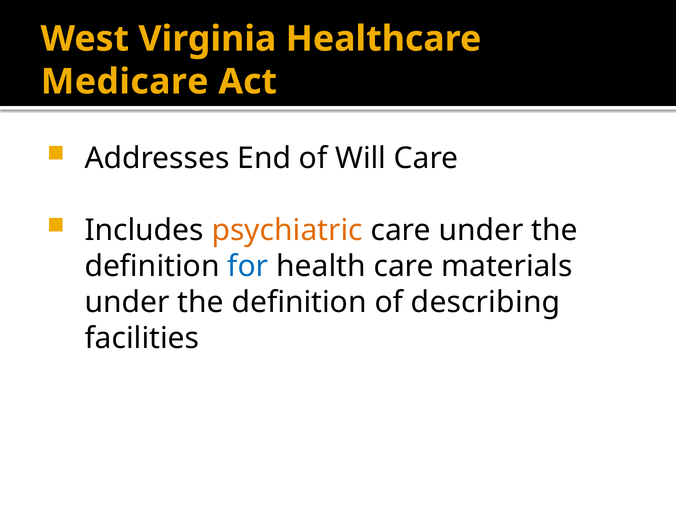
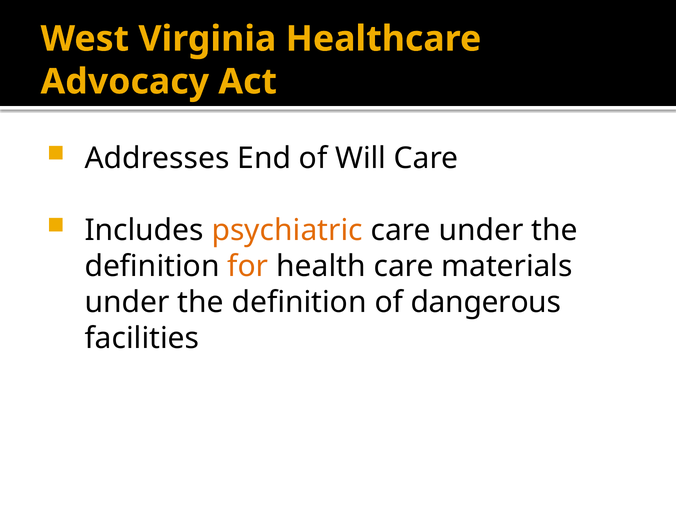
Medicare: Medicare -> Advocacy (125, 82)
for colour: blue -> orange (248, 266)
describing: describing -> dangerous (486, 302)
